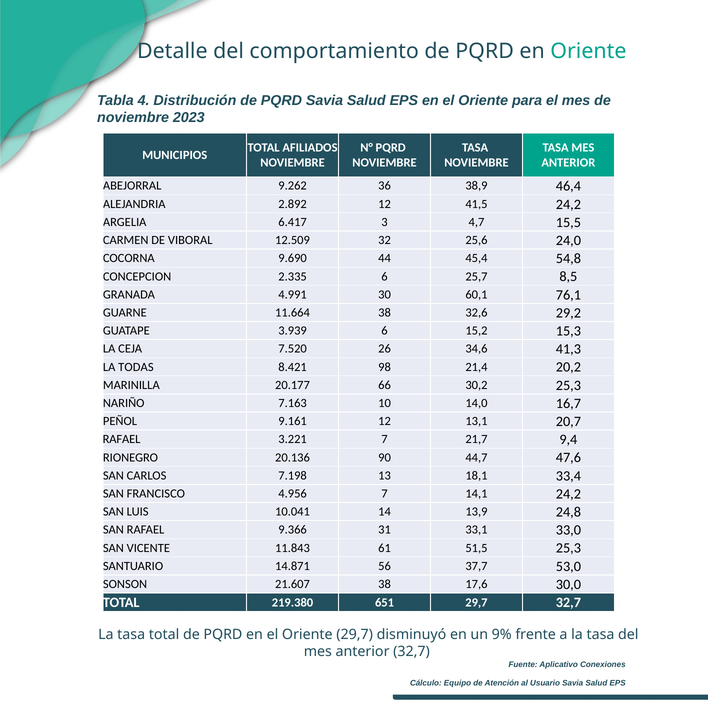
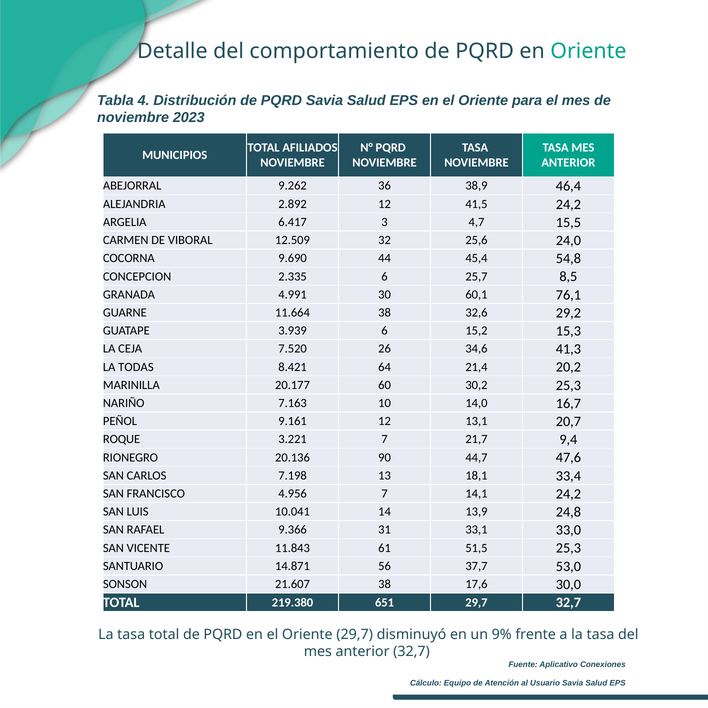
98: 98 -> 64 (385, 367)
66: 66 -> 60 (385, 385)
RAFAEL: RAFAEL -> ROQUE (122, 439)
